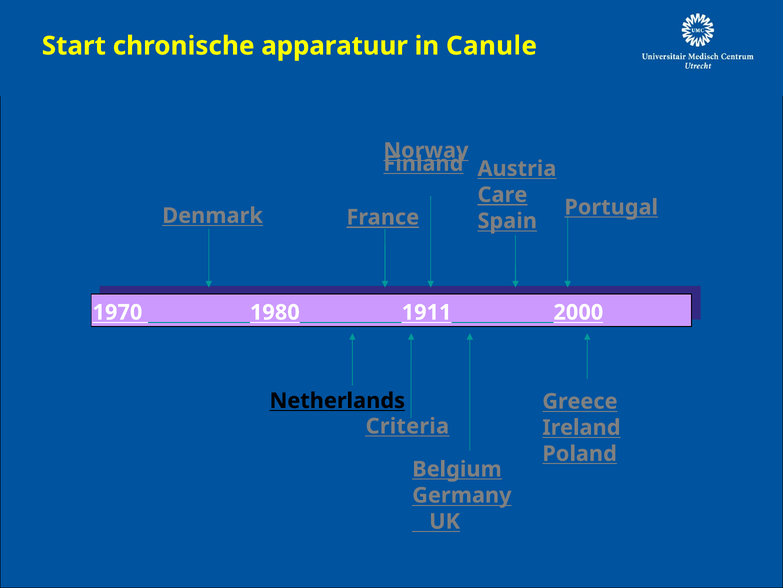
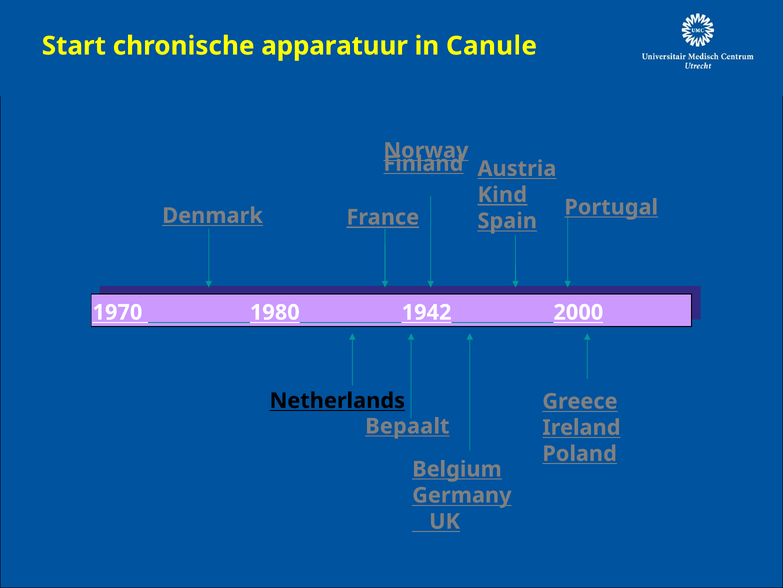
Care: Care -> Kind (502, 195)
1911: 1911 -> 1942 (427, 312)
Criteria: Criteria -> Bepaalt (407, 426)
